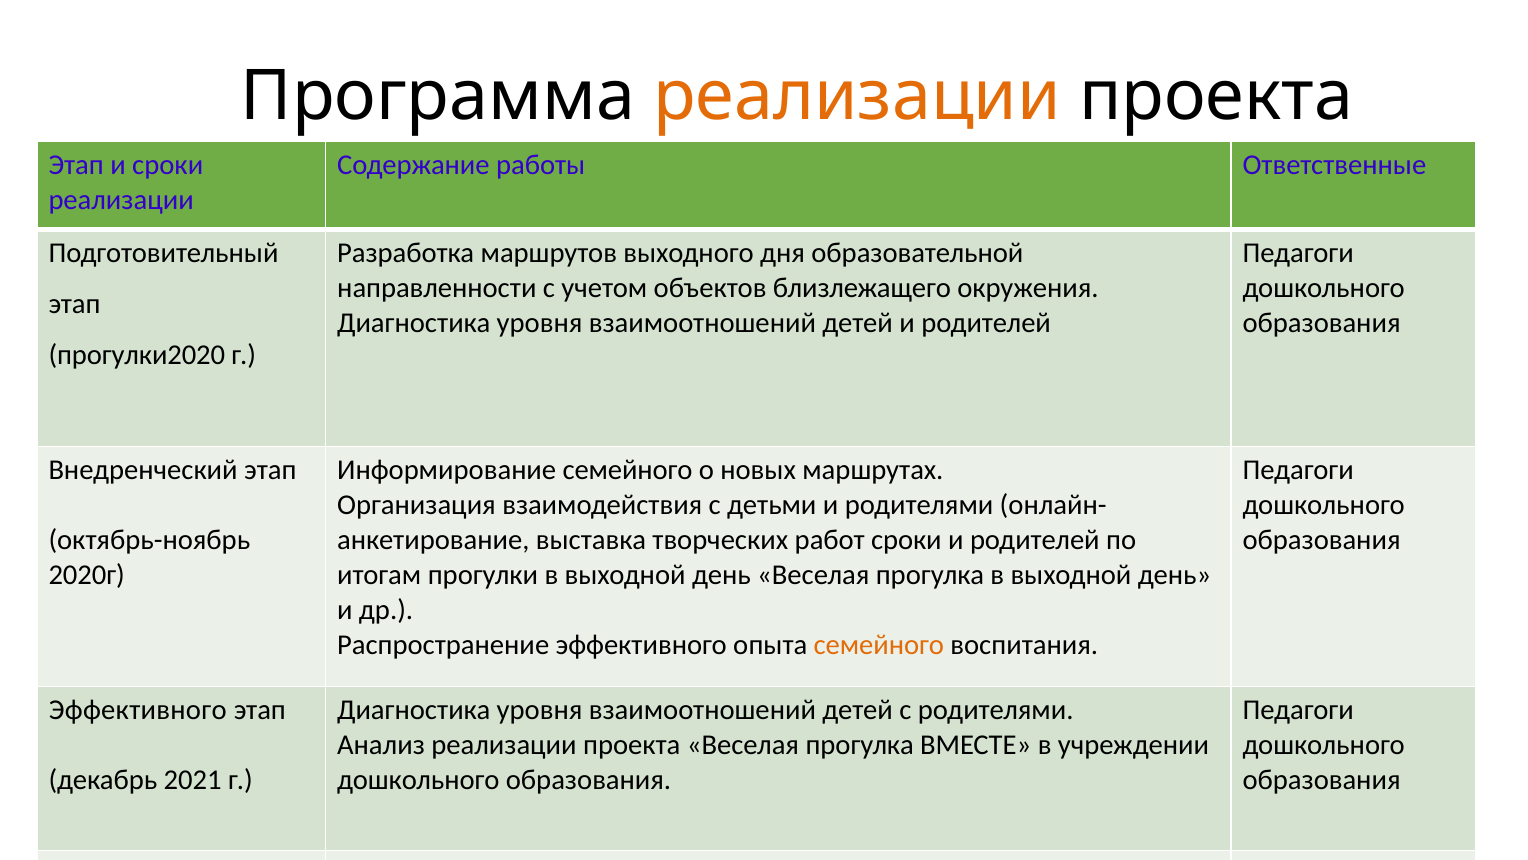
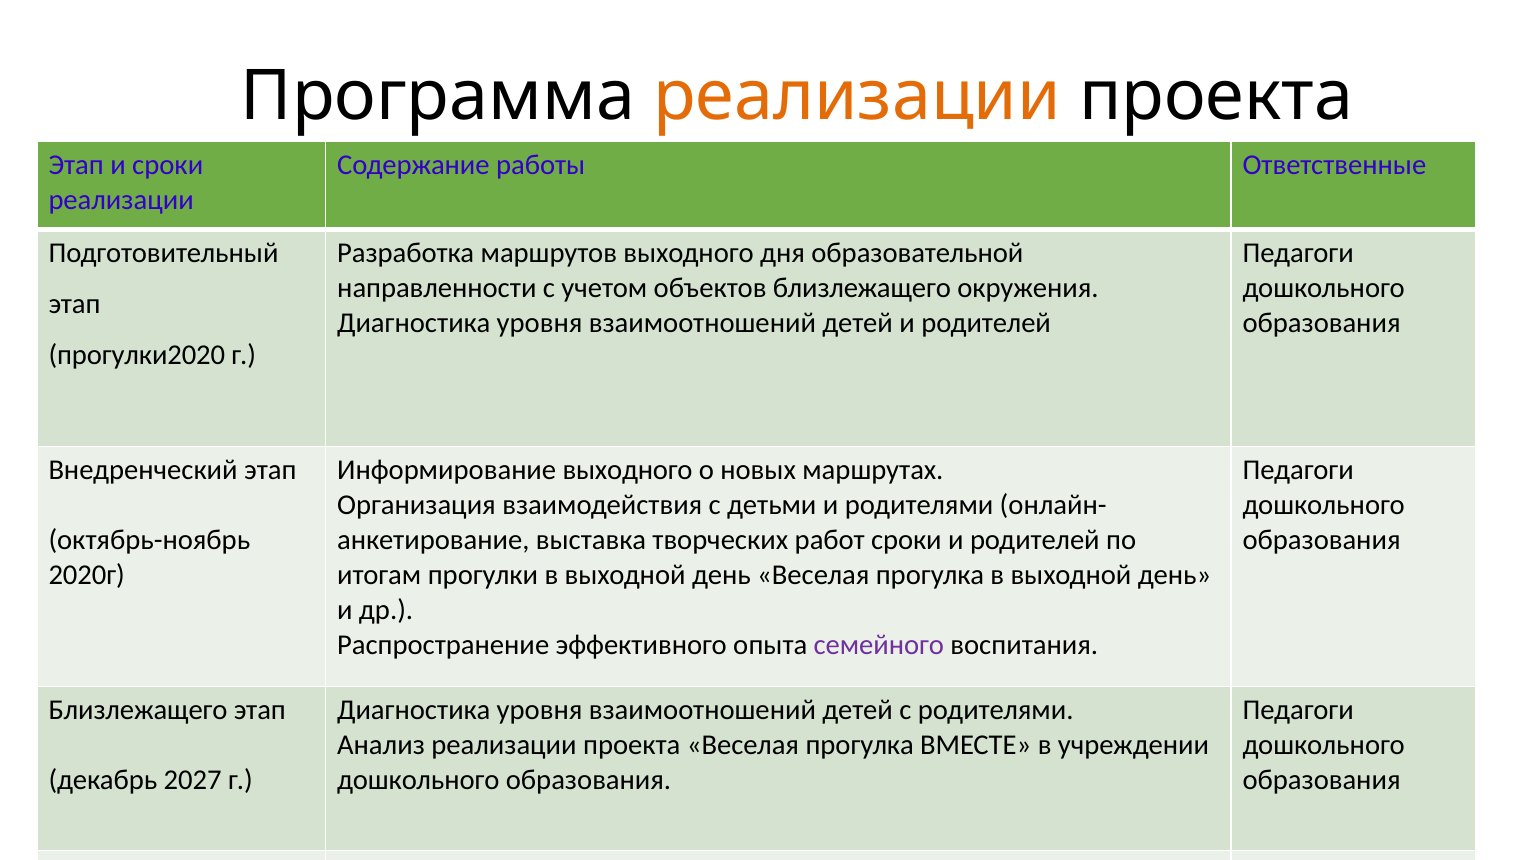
Информирование семейного: семейного -> выходного (628, 470)
семейного colour: orange -> purple (879, 644)
Эффективного: Эффективного -> Близлежащего (138, 709)
2021: 2021 -> 2027 (193, 779)
